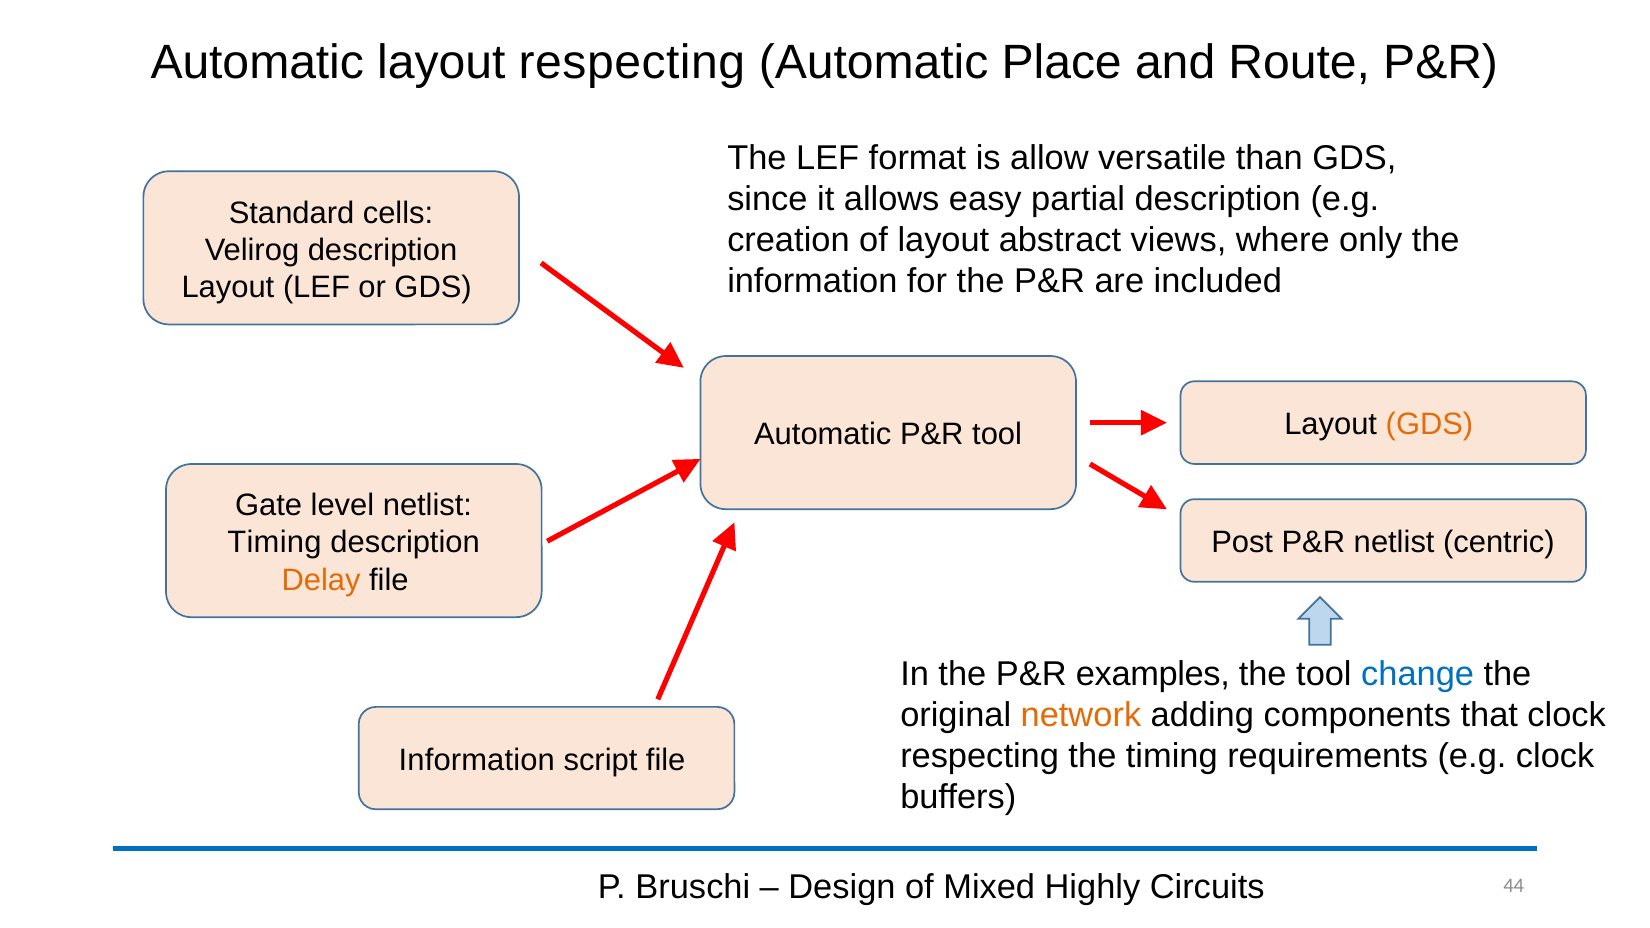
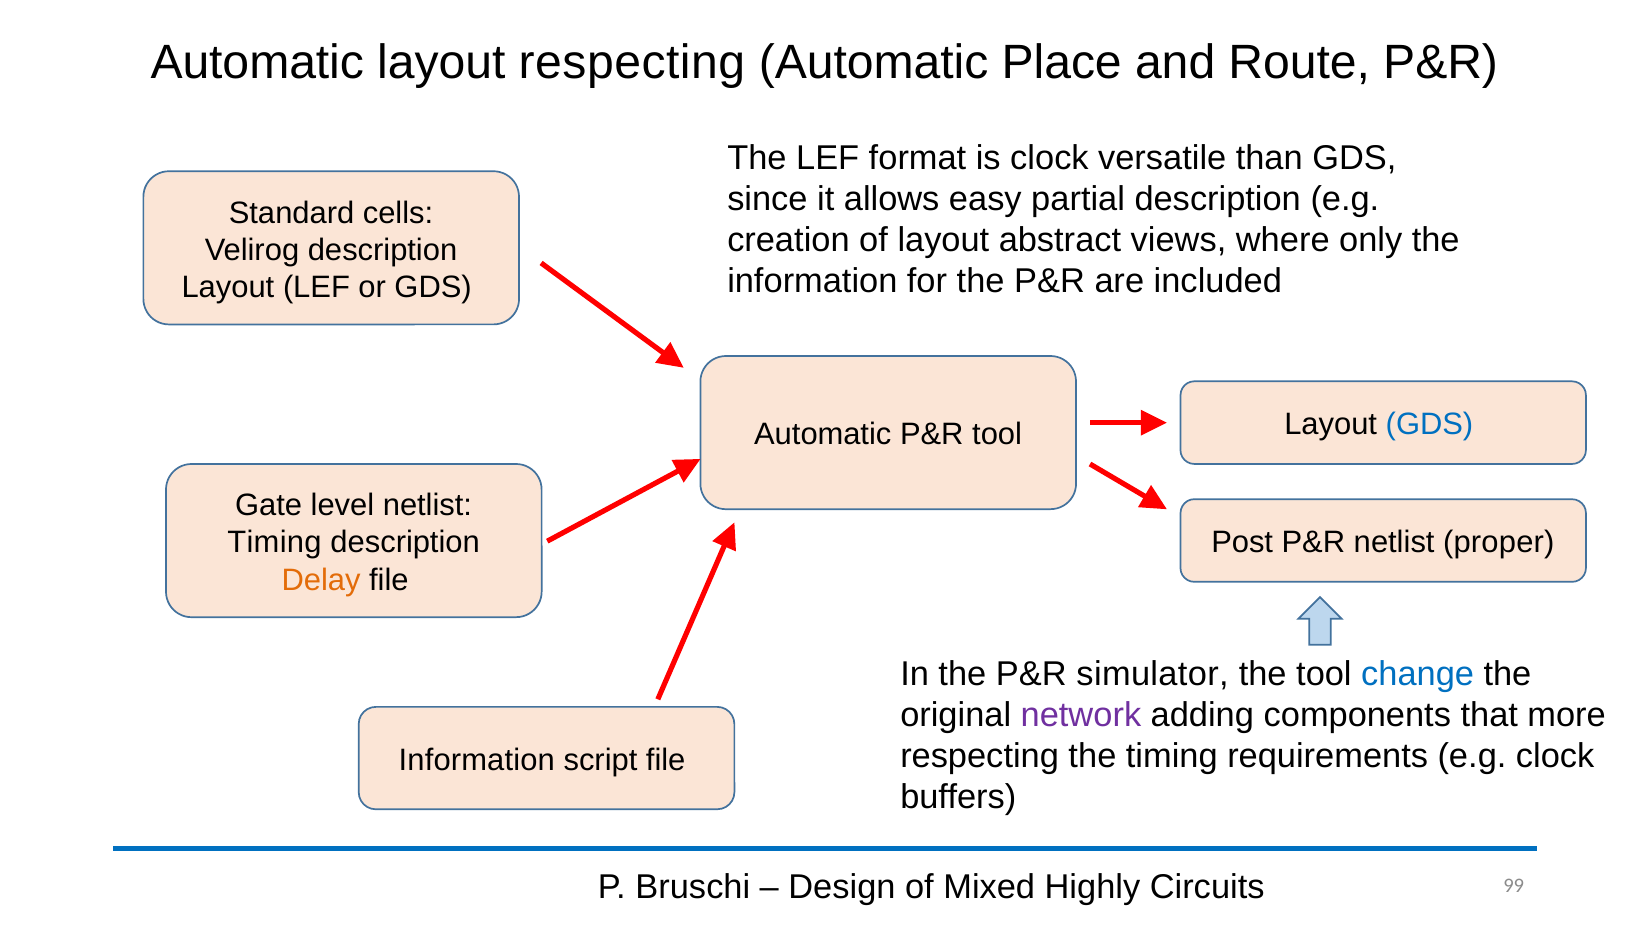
is allow: allow -> clock (1049, 158)
GDS colour: orange -> blue (1430, 425)
centric: centric -> proper (1499, 543)
examples: examples -> simulator (1153, 674)
network colour: orange -> purple (1081, 715)
that clock: clock -> more (1567, 715)
44: 44 -> 99 (1514, 886)
